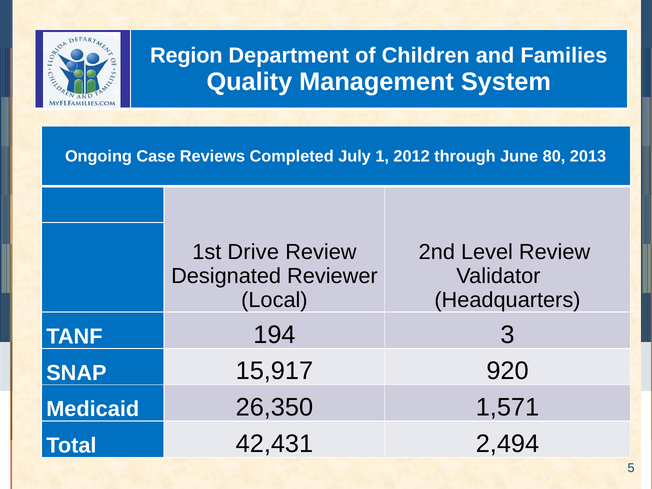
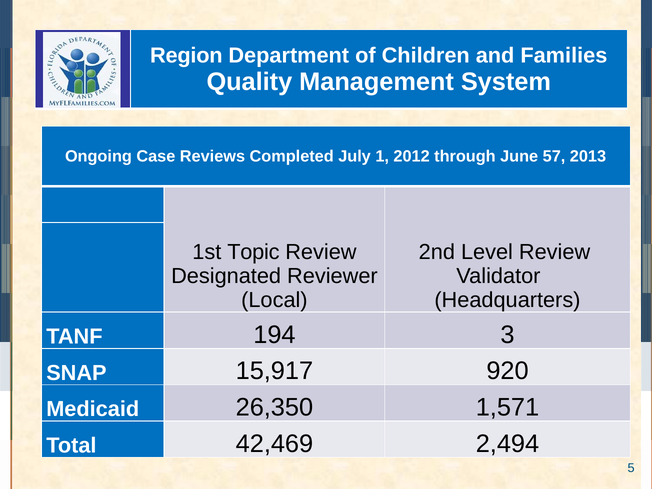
80: 80 -> 57 (554, 157)
Drive: Drive -> Topic (253, 252)
42,431: 42,431 -> 42,469 (274, 444)
